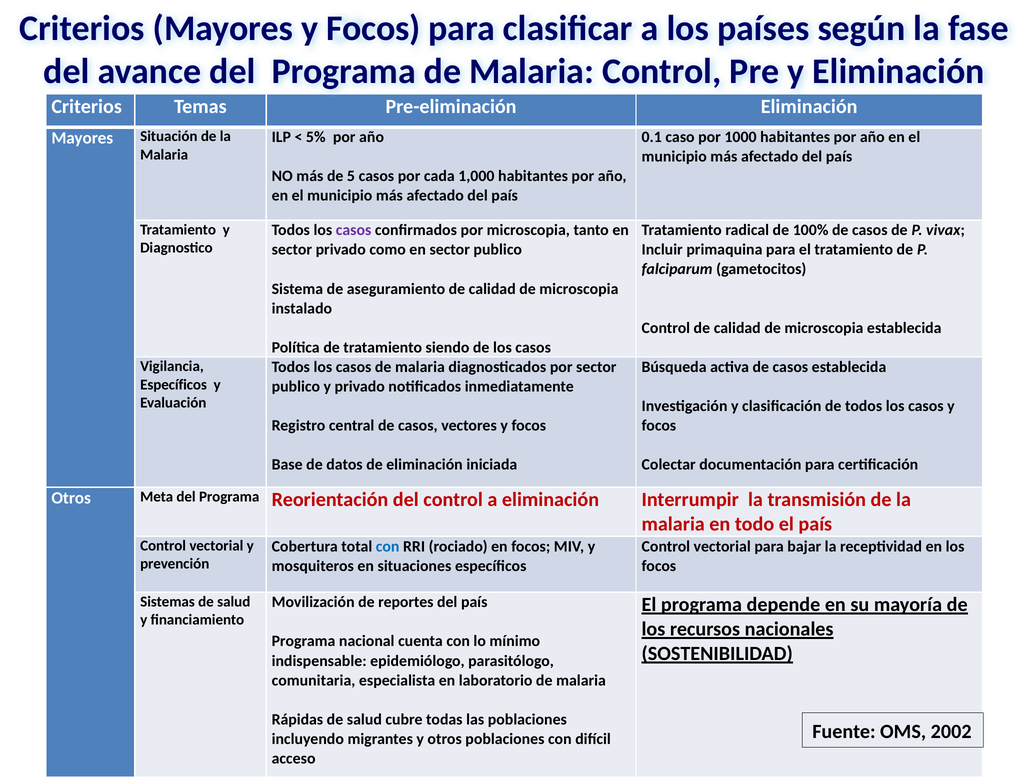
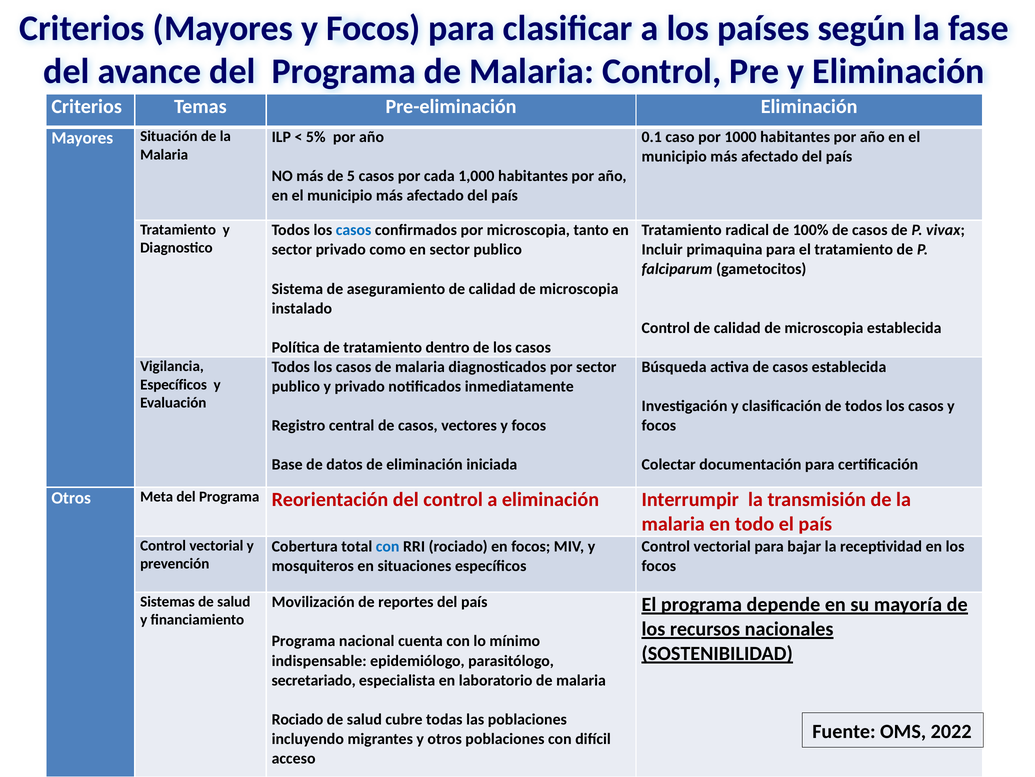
casos colour: purple -> blue (354, 230)
siendo: siendo -> dentro (448, 347)
comunitaria: comunitaria -> secretariado (314, 680)
Rápidas: Rápidas -> Rociado (297, 719)
2002: 2002 -> 2022 (951, 731)
